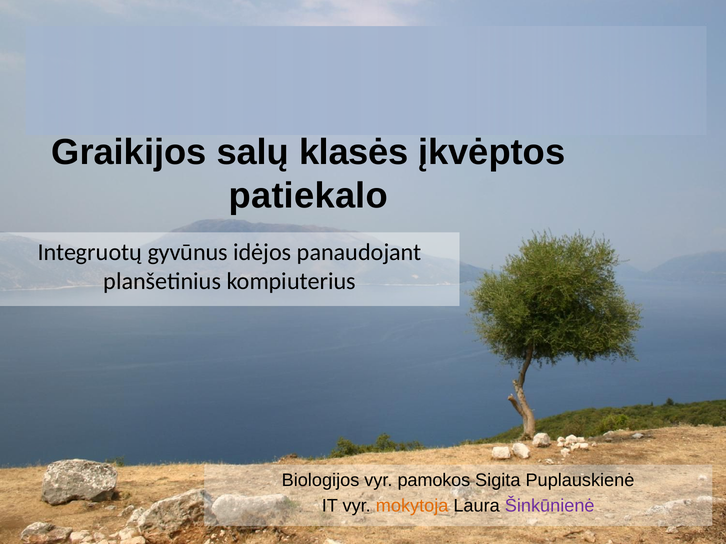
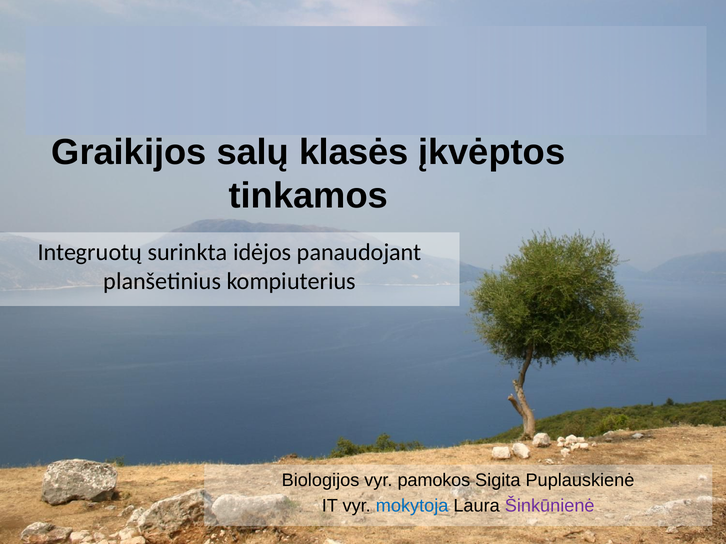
patiekalo: patiekalo -> tinkamos (308, 196)
gyvūnus: gyvūnus -> surinkta (188, 252)
mokytoja colour: orange -> blue (412, 506)
